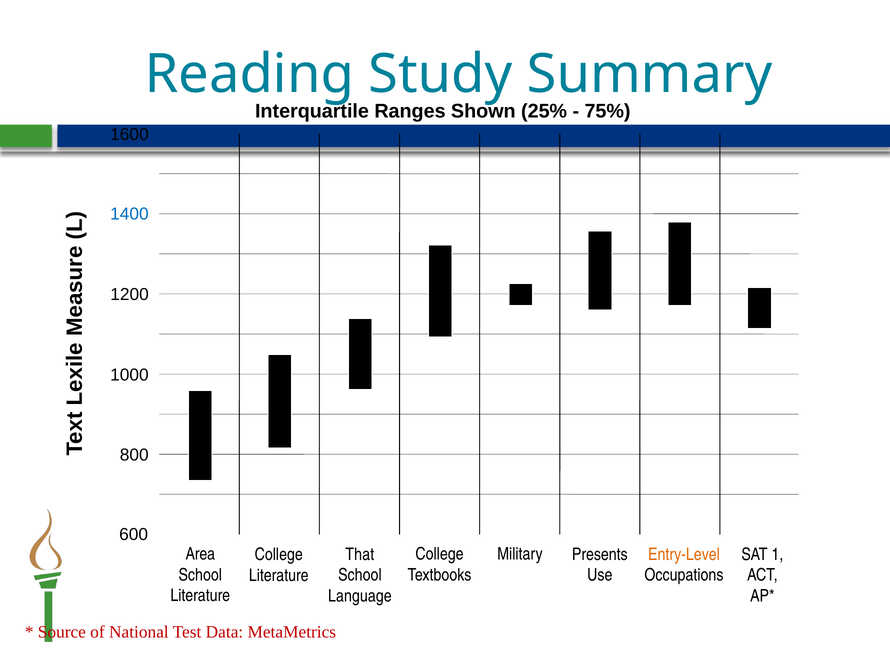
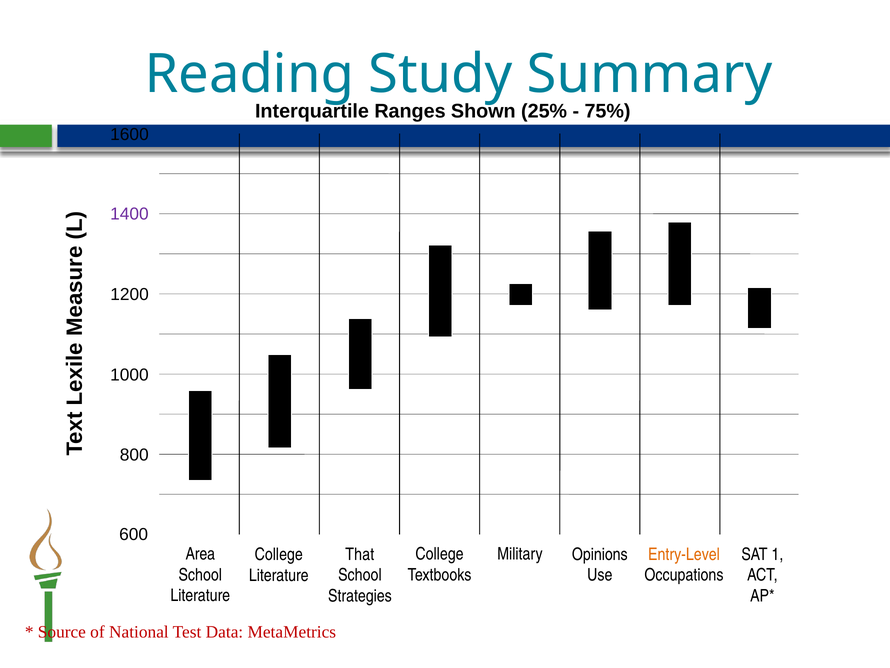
1400 colour: blue -> purple (129, 214)
Presents: Presents -> Opinions (600, 554)
Language: Language -> Strategies (360, 596)
